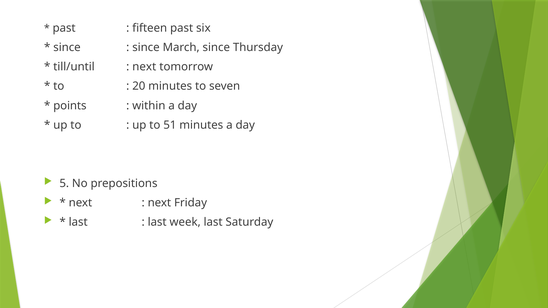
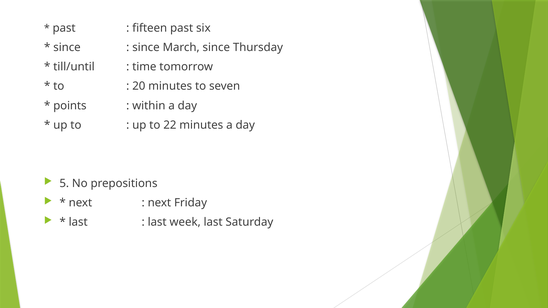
next: next -> time (144, 67)
51: 51 -> 22 (170, 125)
